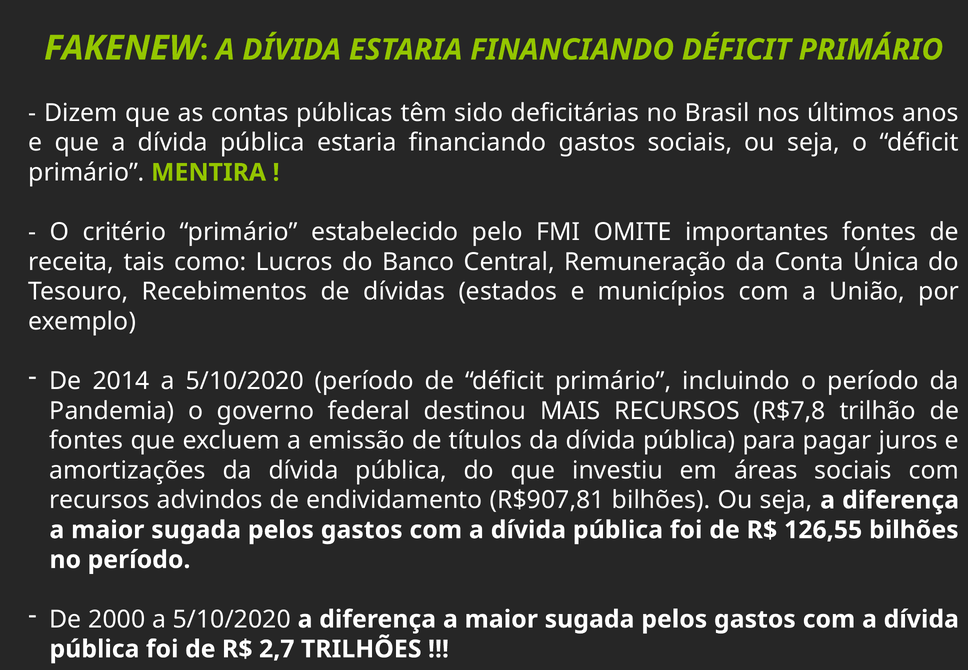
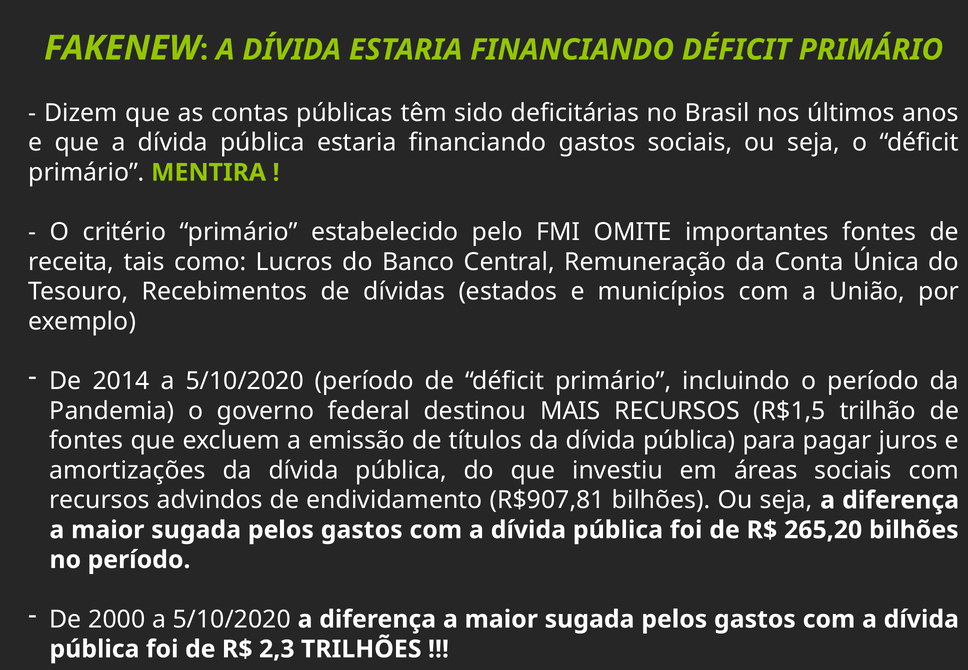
R$7,8: R$7,8 -> R$1,5 (790, 411)
126,55: 126,55 -> 265,20 (823, 530)
2,7: 2,7 -> 2,3 (277, 649)
